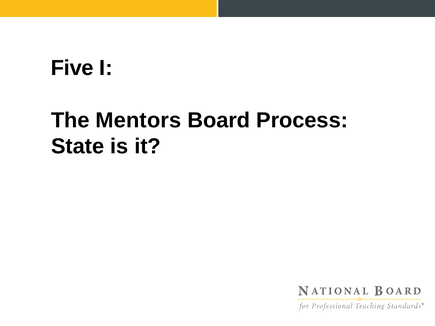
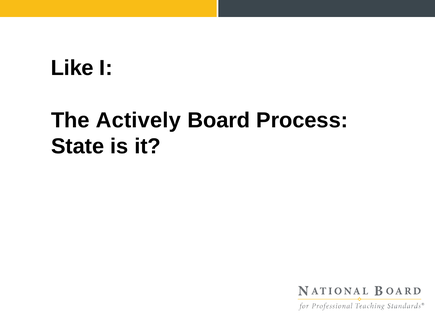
Five: Five -> Like (72, 68)
Mentors: Mentors -> Actively (138, 120)
